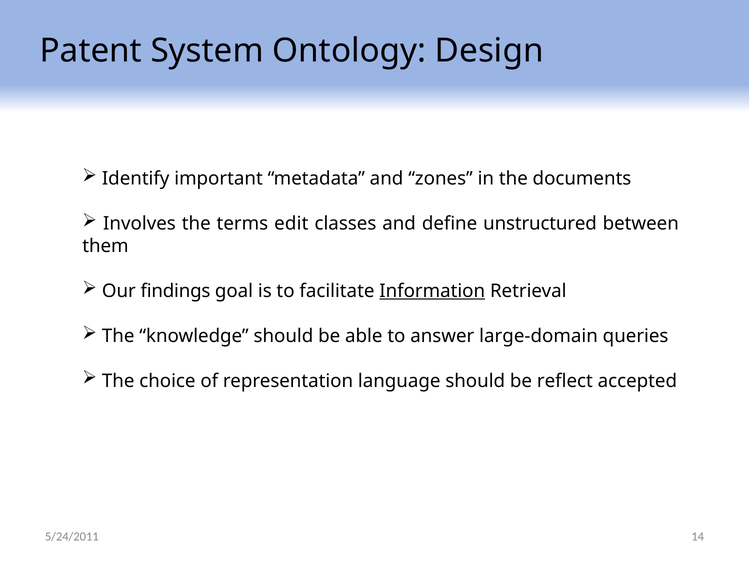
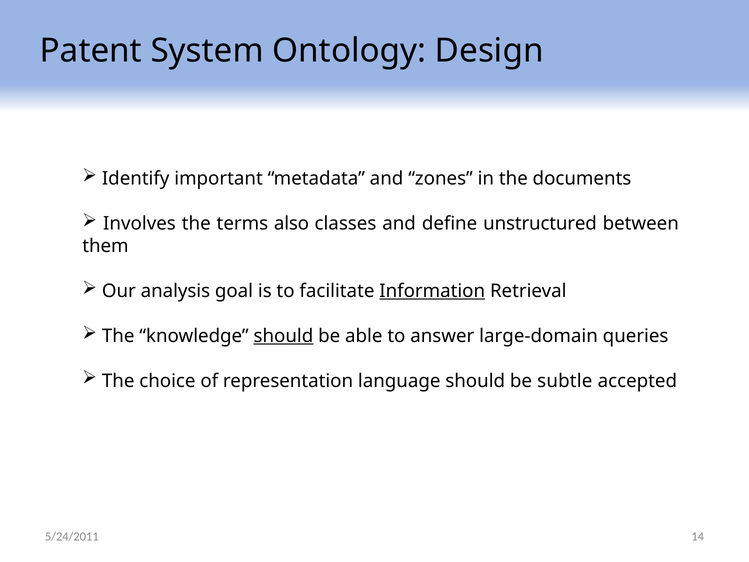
edit: edit -> also (291, 223)
findings: findings -> analysis (175, 291)
should underline: none -> present (283, 336)
reflect: reflect -> subtle (565, 381)
